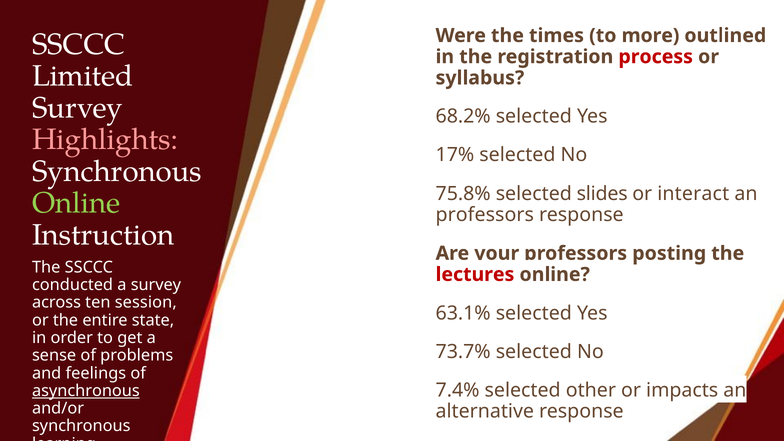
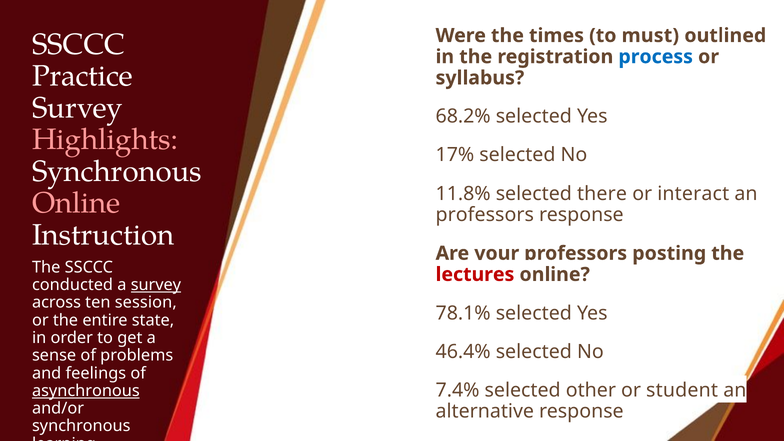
more: more -> must (650, 36)
process colour: red -> blue (656, 57)
Limited: Limited -> Practice (82, 76)
75.8%: 75.8% -> 11.8% (463, 194)
slides: slides -> there (602, 194)
Online colour: light green -> pink (76, 203)
survey underline: none -> present (156, 285)
63.1%: 63.1% -> 78.1% (463, 313)
73.7%: 73.7% -> 46.4% (463, 352)
impacts: impacts -> student (682, 390)
